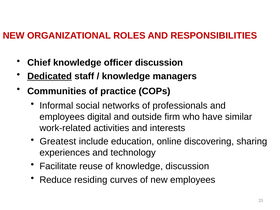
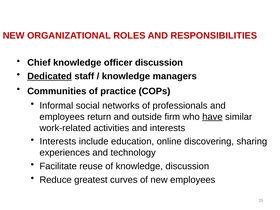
digital: digital -> return (99, 117)
have underline: none -> present (212, 117)
Greatest: Greatest -> Interests (58, 141)
residing: residing -> greatest (91, 180)
